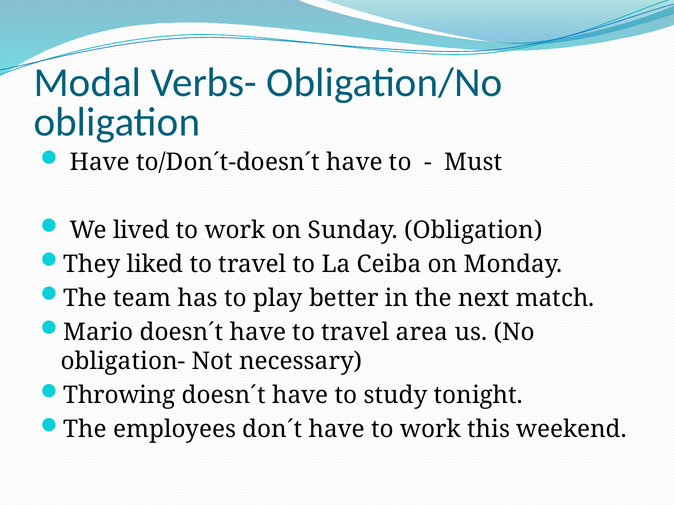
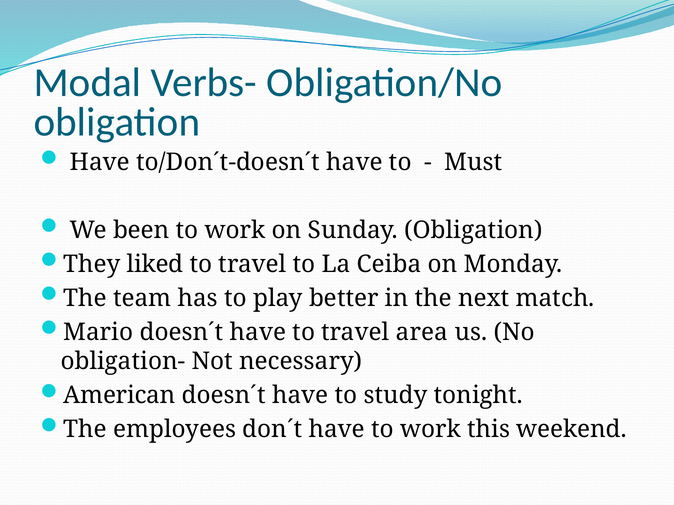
lived: lived -> been (141, 230)
Throwing: Throwing -> American (120, 396)
